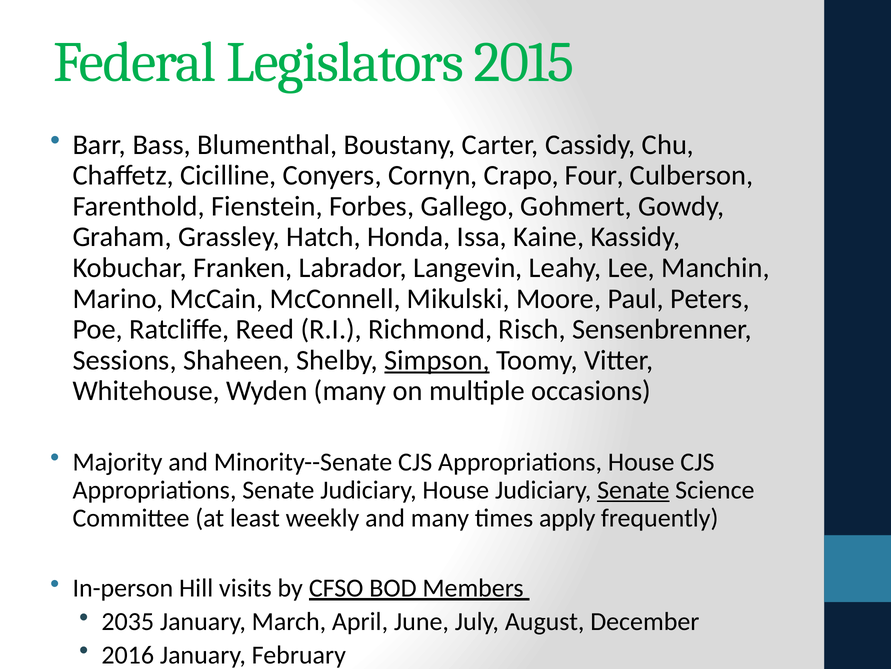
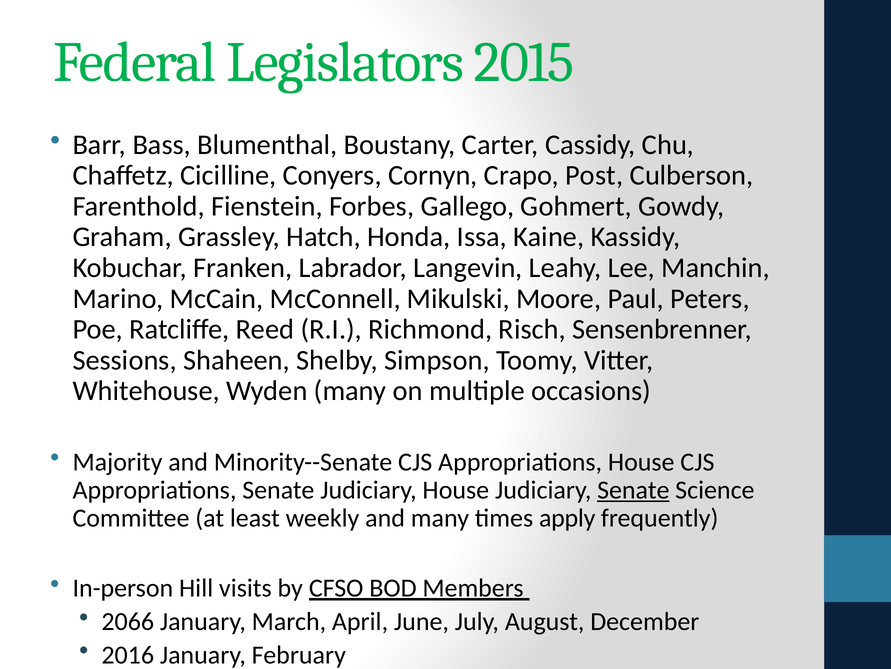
Four: Four -> Post (594, 175)
Simpson underline: present -> none (437, 360)
2035: 2035 -> 2066 (128, 621)
